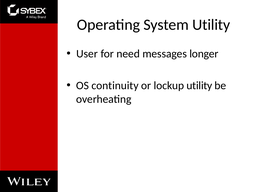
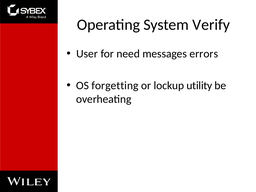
System Utility: Utility -> Verify (211, 25)
longer: longer -> errors (204, 54)
continuity: continuity -> forgetting (115, 86)
